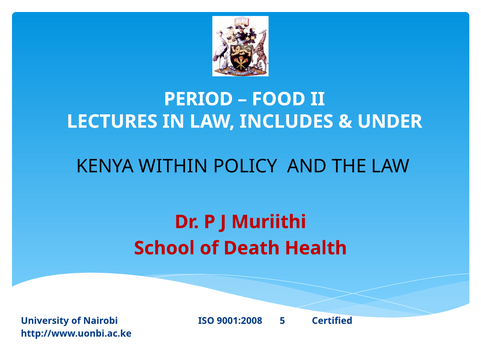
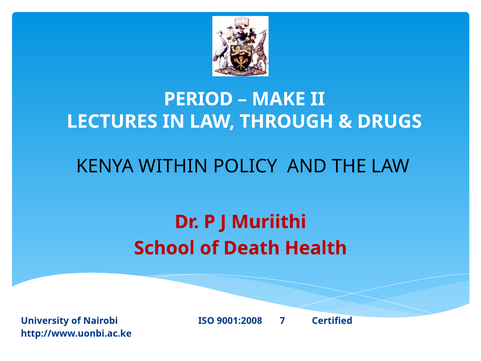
FOOD: FOOD -> MAKE (279, 99)
INCLUDES: INCLUDES -> THROUGH (286, 121)
UNDER: UNDER -> DRUGS (390, 121)
5: 5 -> 7 (282, 321)
